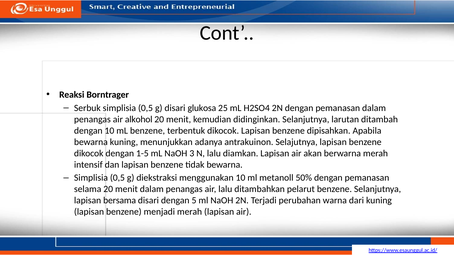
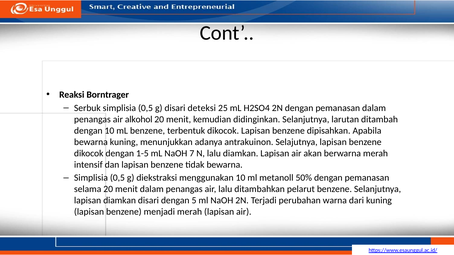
glukosa: glukosa -> deteksi (202, 108)
3: 3 -> 7 (192, 154)
lapisan bersama: bersama -> diamkan (120, 201)
